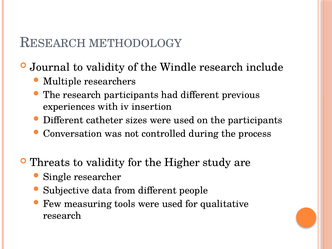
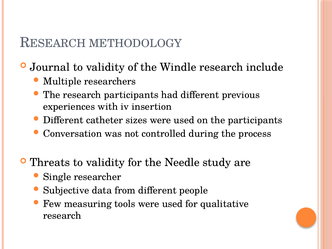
Higher: Higher -> Needle (182, 163)
